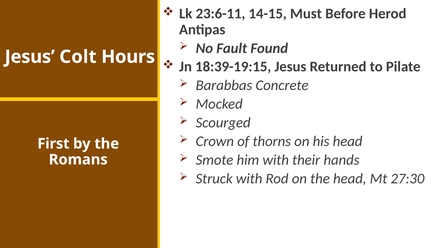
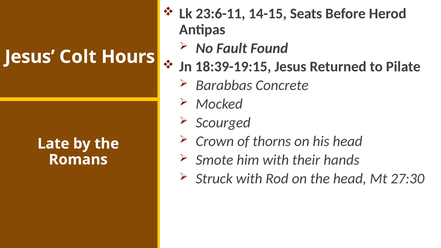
Must: Must -> Seats (306, 14)
First: First -> Late (53, 144)
